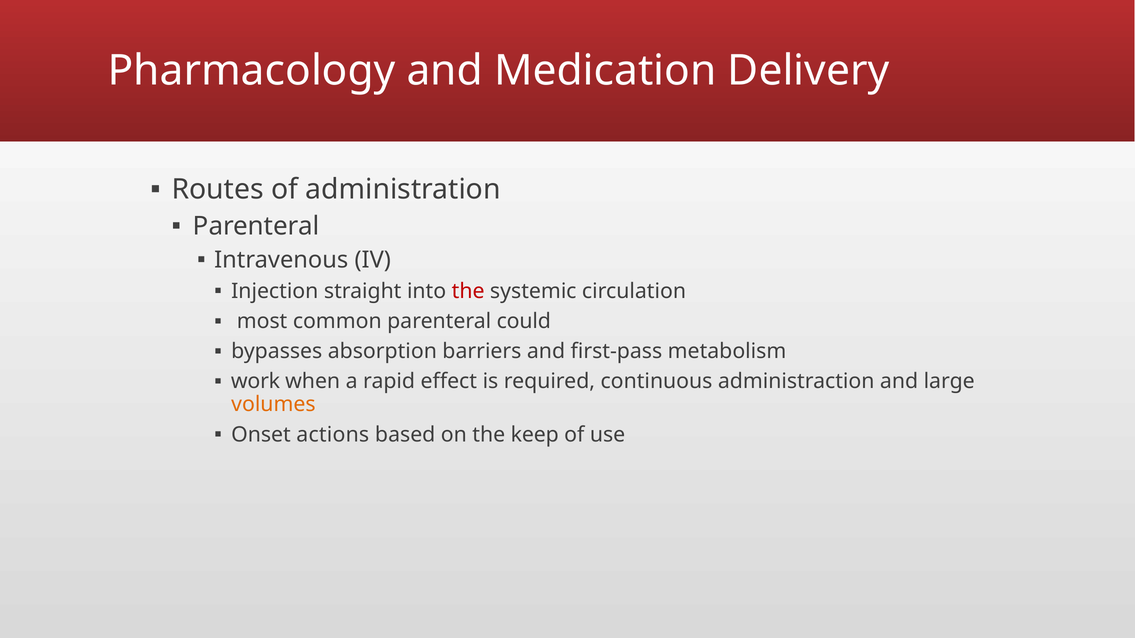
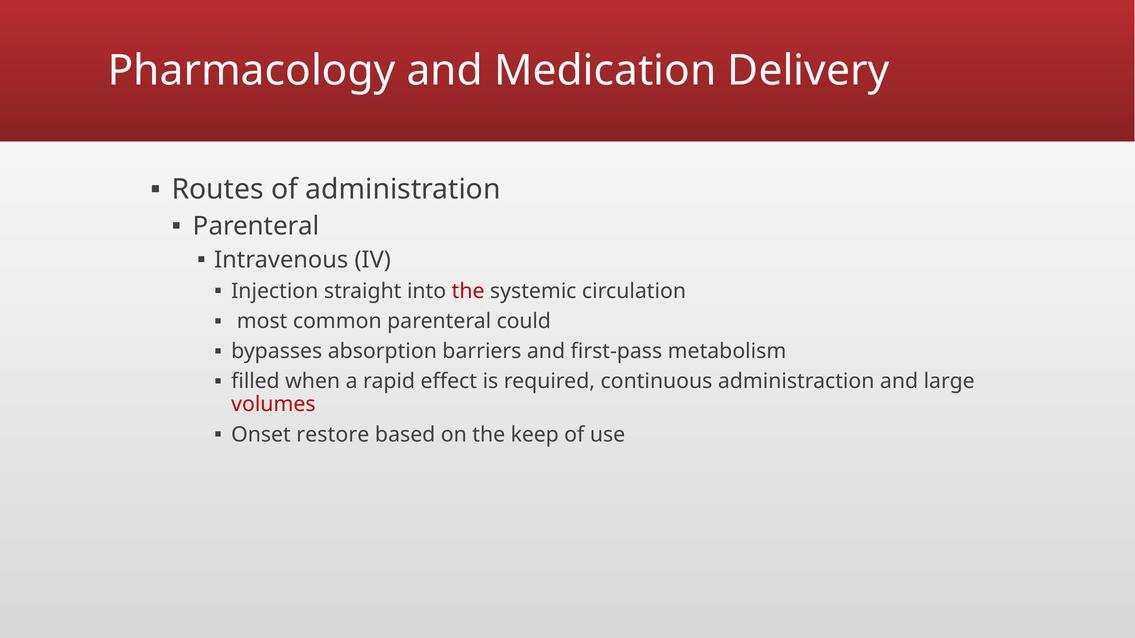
work: work -> filled (255, 382)
volumes colour: orange -> red (273, 405)
actions: actions -> restore (333, 435)
